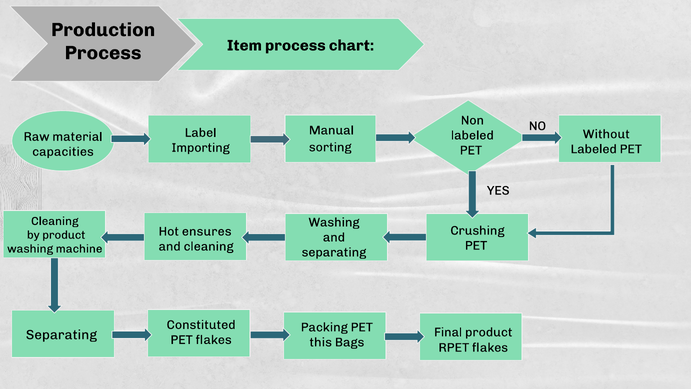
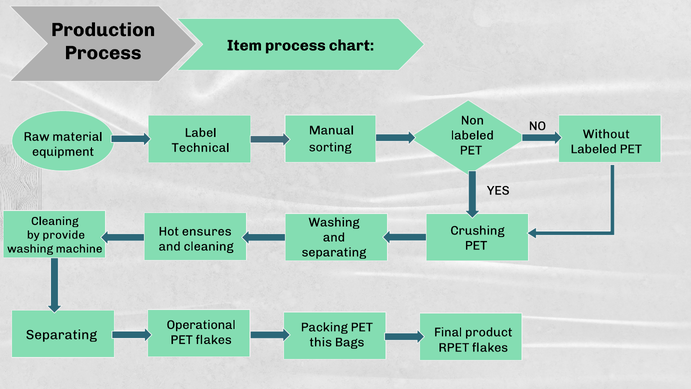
Importing: Importing -> Technical (201, 148)
capacities: capacities -> equipment (63, 152)
by product: product -> provide (64, 235)
Constituted: Constituted -> Operational (201, 325)
